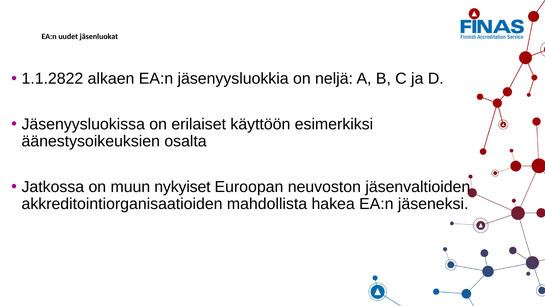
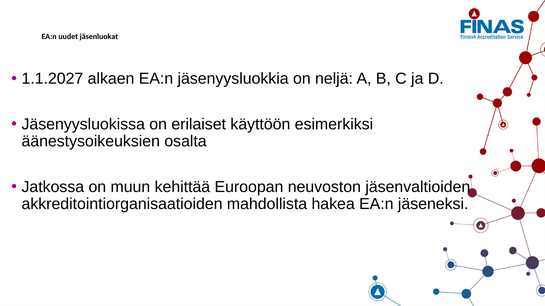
1.1.2822: 1.1.2822 -> 1.1.2027 (52, 79)
nykyiset: nykyiset -> kehittää (182, 187)
